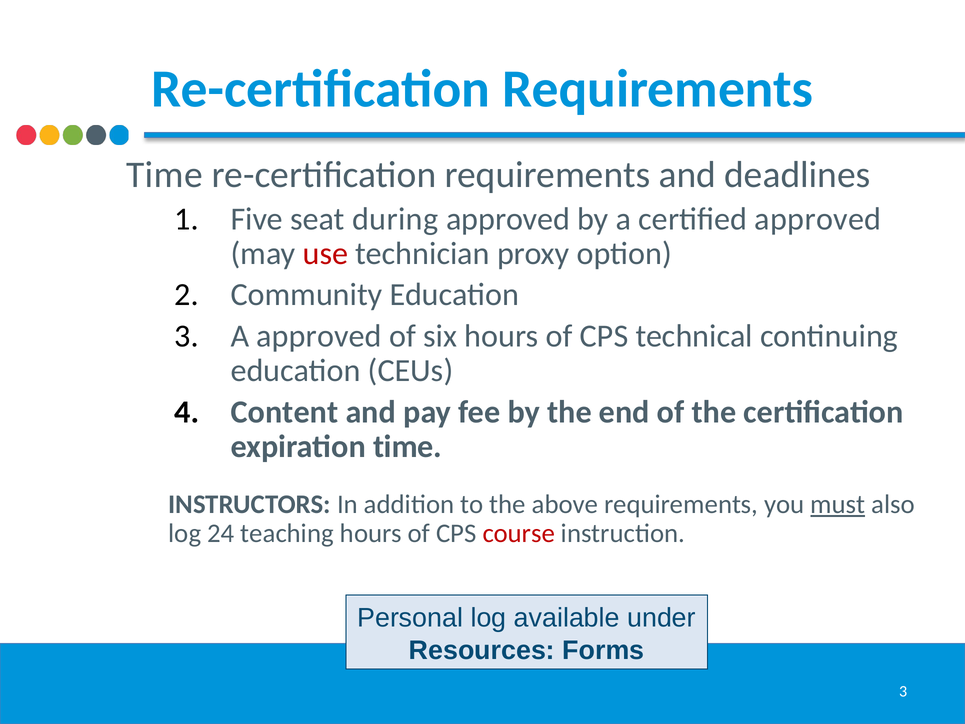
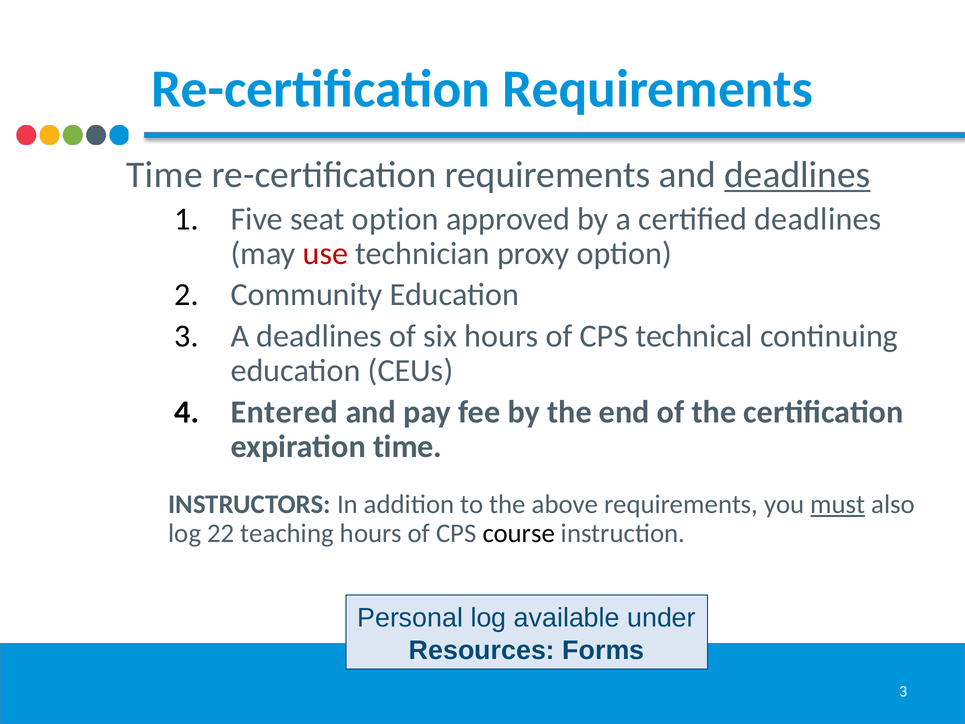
deadlines underline: none -> present (797, 175)
seat during: during -> option (395, 219)
certified approved: approved -> deadlines (818, 219)
A approved: approved -> deadlines (319, 336)
Content: Content -> Entered (284, 412)
24: 24 -> 22 (221, 533)
course colour: red -> black (519, 533)
